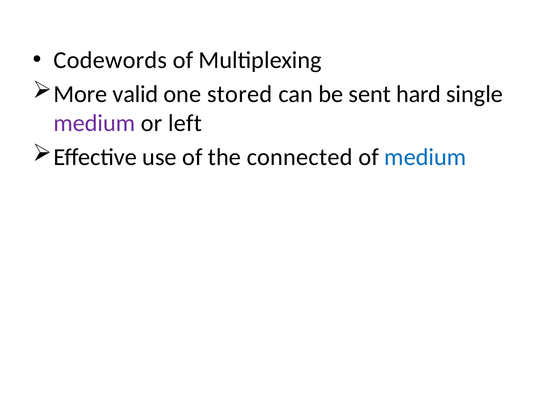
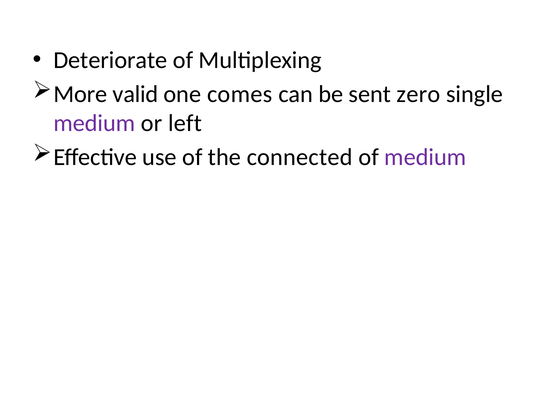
Codewords: Codewords -> Deteriorate (110, 60)
stored: stored -> comes (240, 94)
hard: hard -> zero (418, 94)
medium colour: blue -> purple (425, 157)
